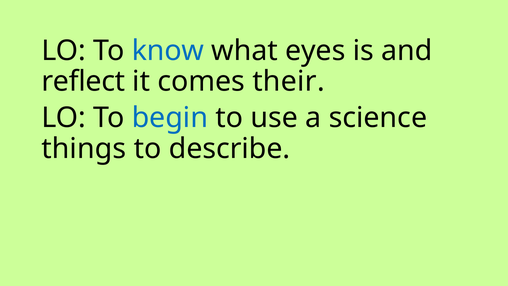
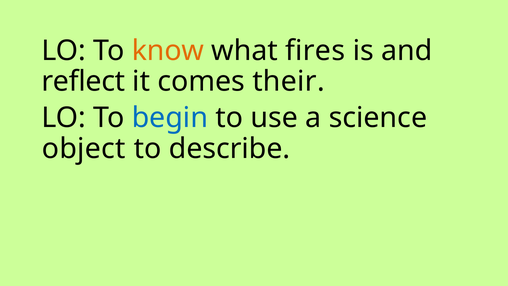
know colour: blue -> orange (168, 51)
eyes: eyes -> fires (315, 51)
things: things -> object (84, 148)
